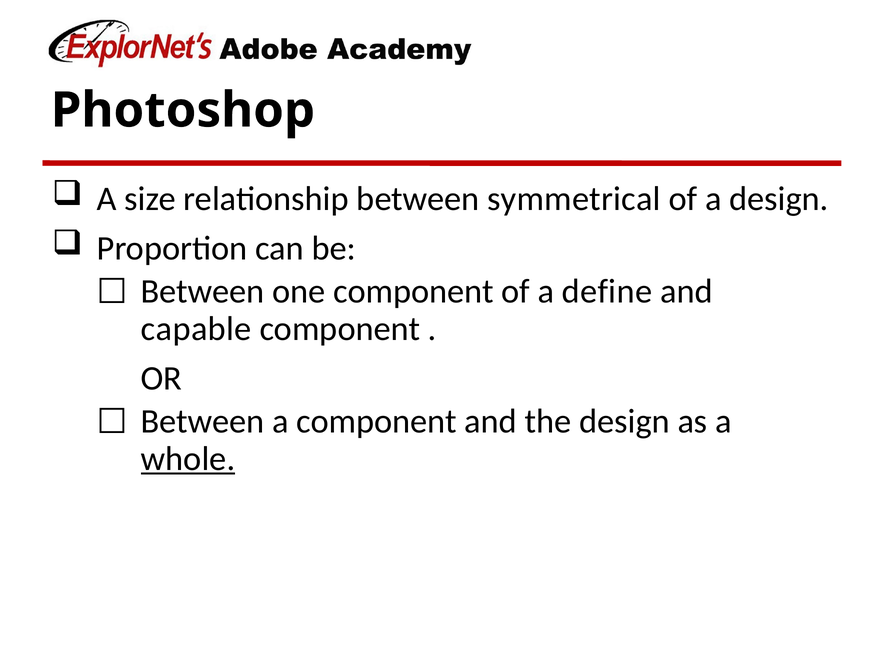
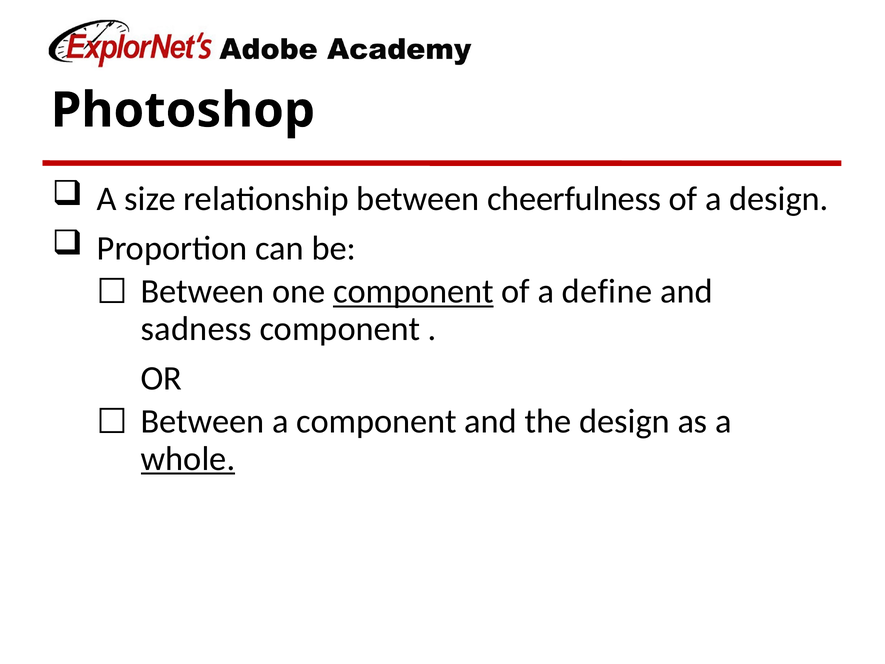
symmetrical: symmetrical -> cheerfulness (574, 199)
component underline: none -> present (413, 291)
capable: capable -> sadness (196, 329)
